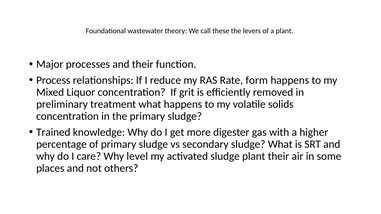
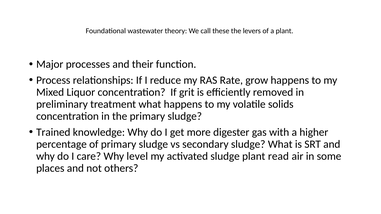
form: form -> grow (257, 80)
plant their: their -> read (278, 156)
